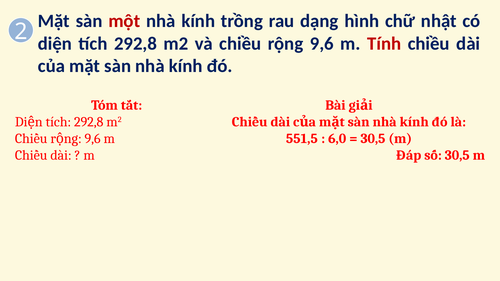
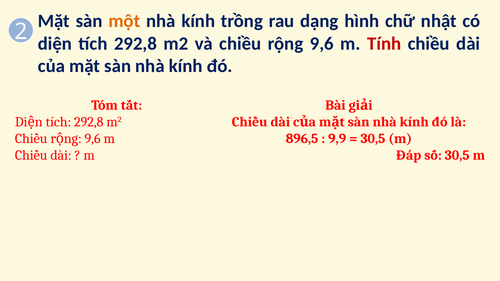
một colour: red -> orange (124, 21)
551,5: 551,5 -> 896,5 (302, 139)
6,0: 6,0 -> 9,9 (337, 139)
